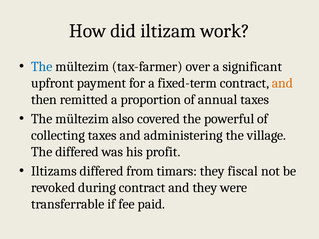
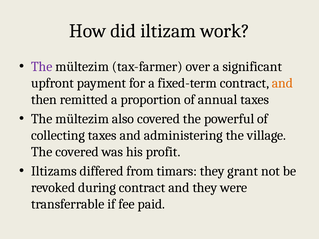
The colour: blue -> purple (42, 67)
The differed: differed -> covered (77, 152)
fiscal: fiscal -> grant (243, 171)
